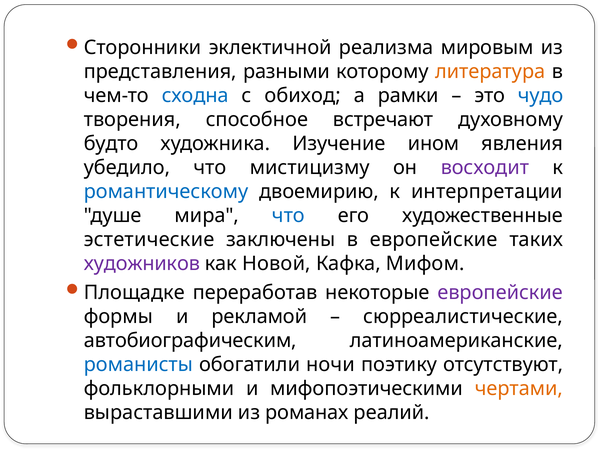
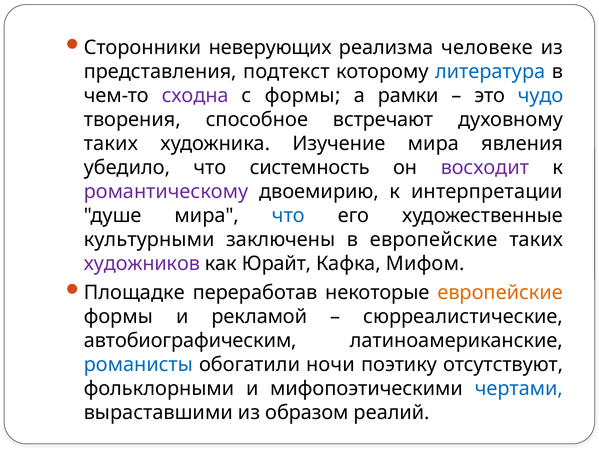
эклектичной: эклектичной -> неверующих (270, 48)
мировым: мировым -> человеке (487, 48)
разными: разными -> подтекст (286, 72)
литература colour: orange -> blue (490, 72)
сходна colour: blue -> purple (195, 95)
с обиход: обиход -> формы (303, 95)
будто: будто -> таких (111, 143)
Изучение ином: ином -> мира (433, 143)
мистицизму: мистицизму -> системность (310, 167)
романтическому colour: blue -> purple (166, 191)
эстетические: эстетические -> культурными (149, 239)
Новой: Новой -> Юрайт (277, 263)
европейские colour: purple -> orange (500, 292)
чертами colour: orange -> blue (519, 388)
романах: романах -> образом (307, 412)
